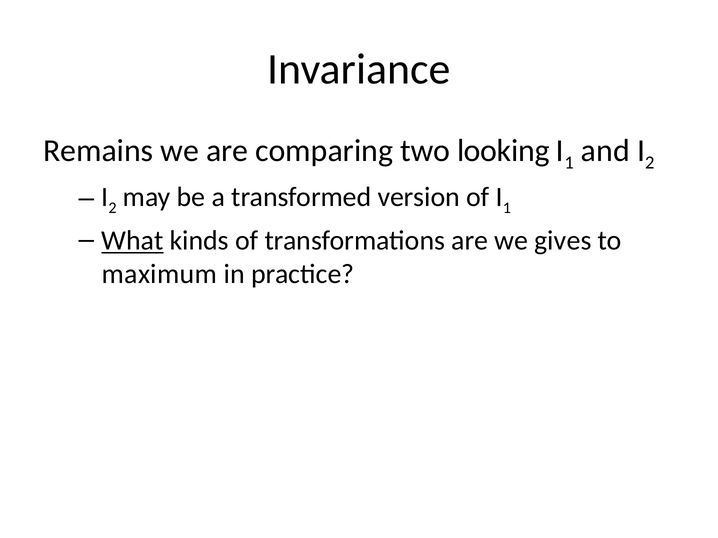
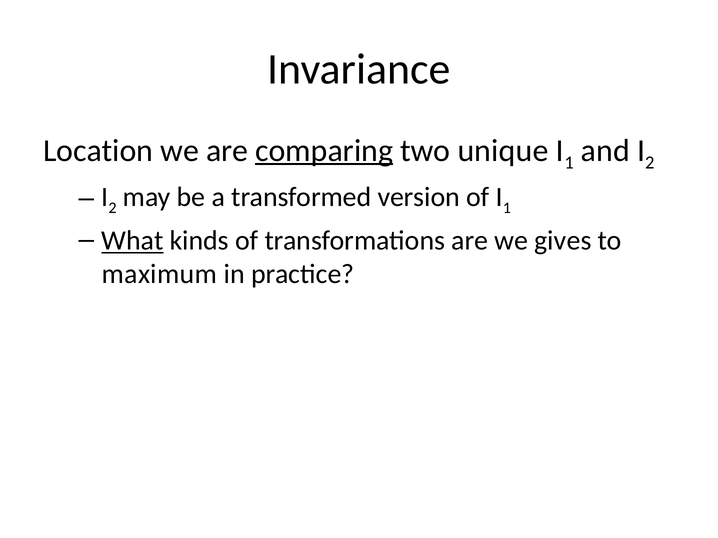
Remains: Remains -> Location (98, 151)
comparing underline: none -> present (324, 151)
looking: looking -> unique (503, 151)
